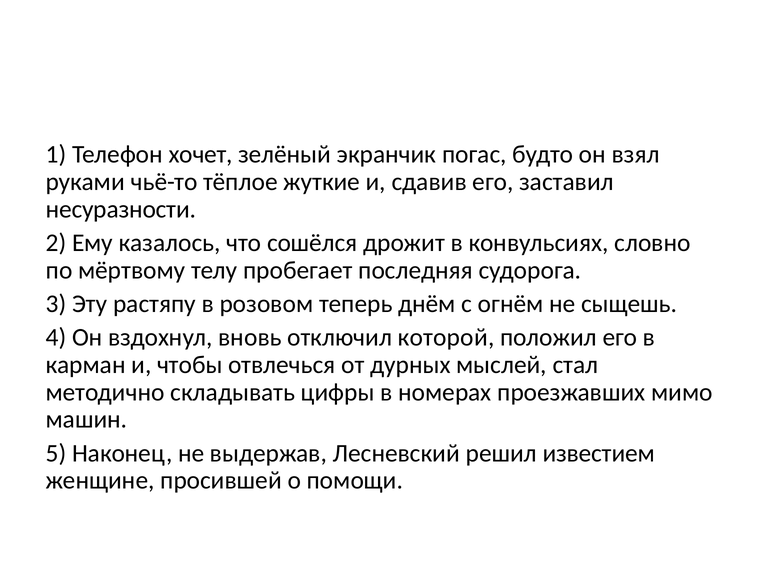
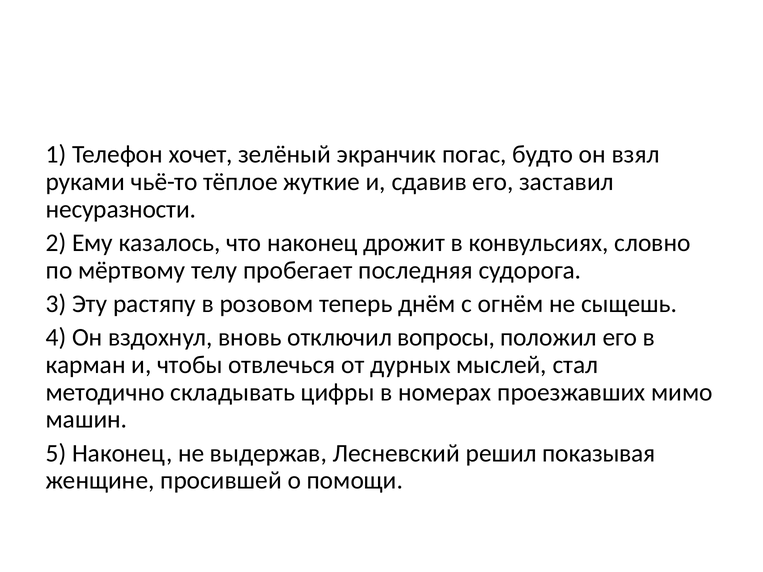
что сошёлся: сошёлся -> наконец (312, 243)
которой: которой -> вопросы (446, 337)
известием: известием -> показывая (599, 453)
